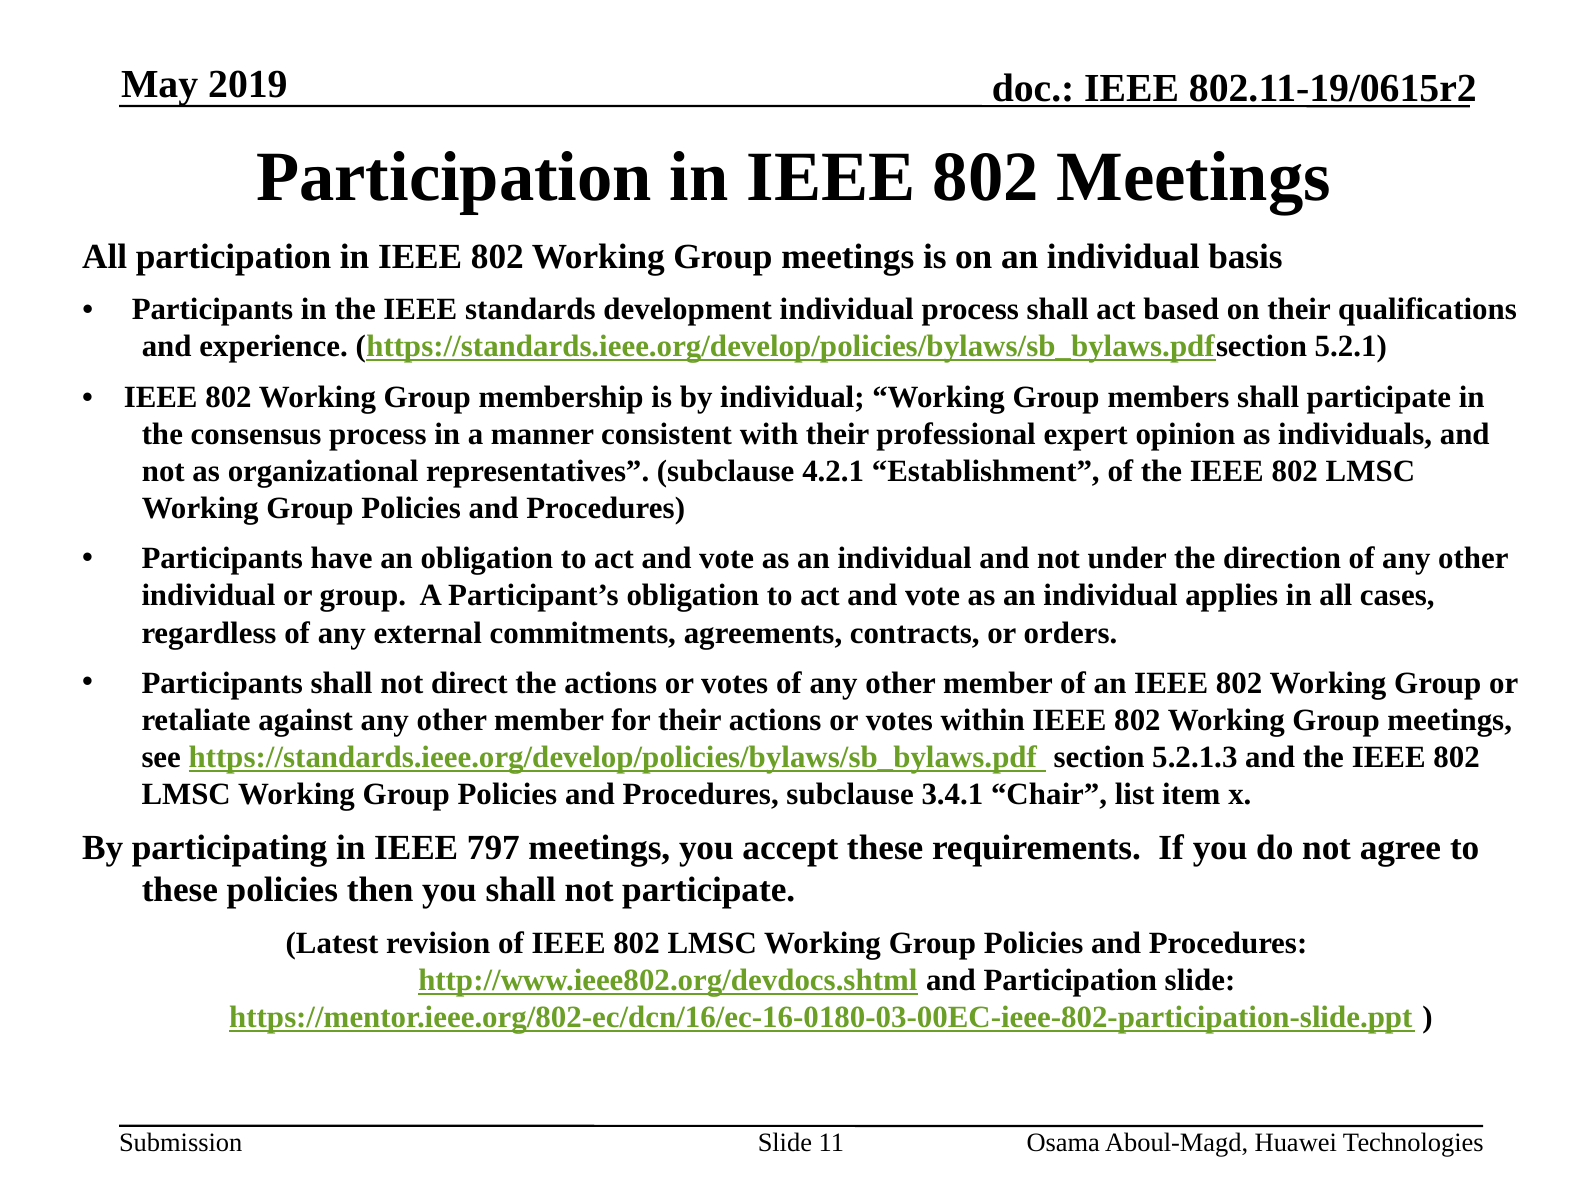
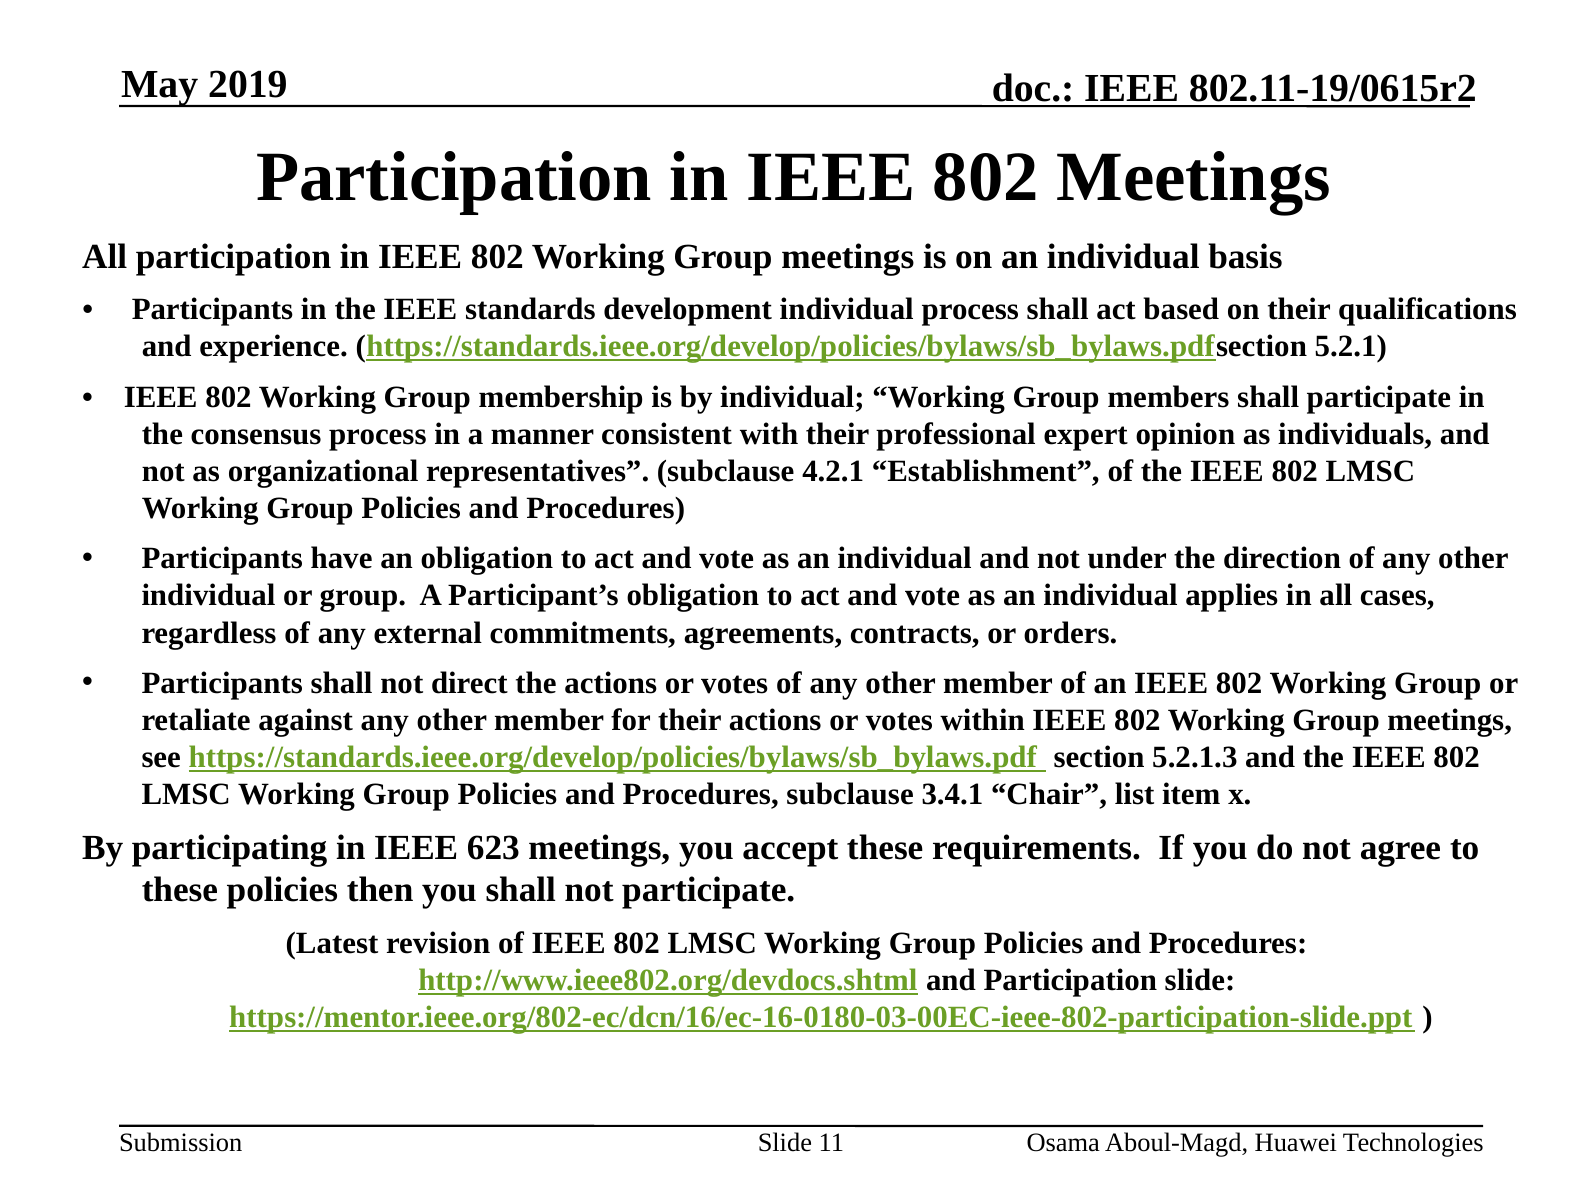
797: 797 -> 623 (493, 848)
